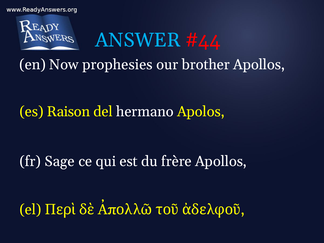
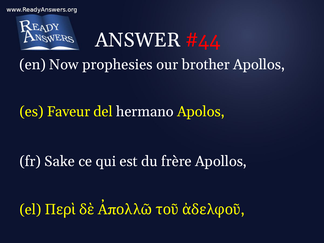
ANSWER colour: light blue -> white (138, 40)
Raison: Raison -> Faveur (68, 112)
Sage: Sage -> Sake (60, 161)
